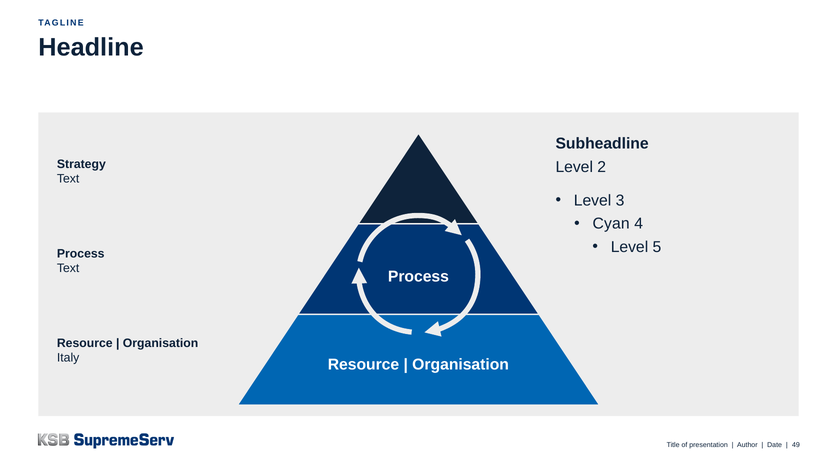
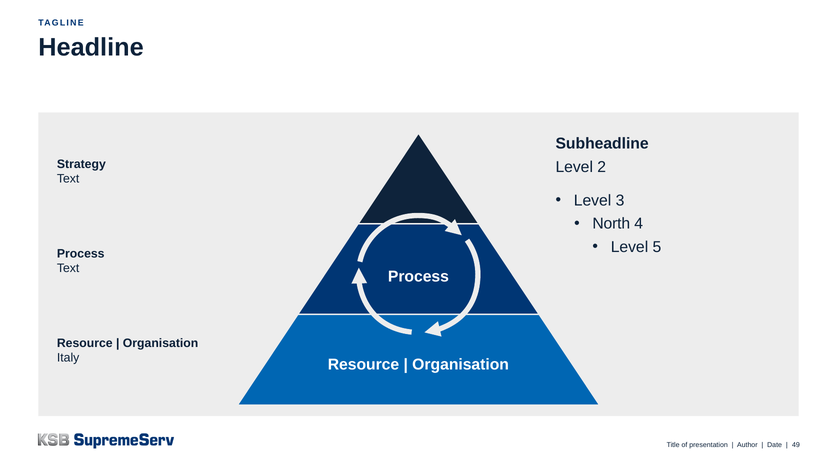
Cyan: Cyan -> North (611, 224)
